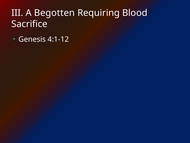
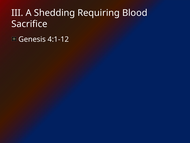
Begotten: Begotten -> Shedding (55, 13)
